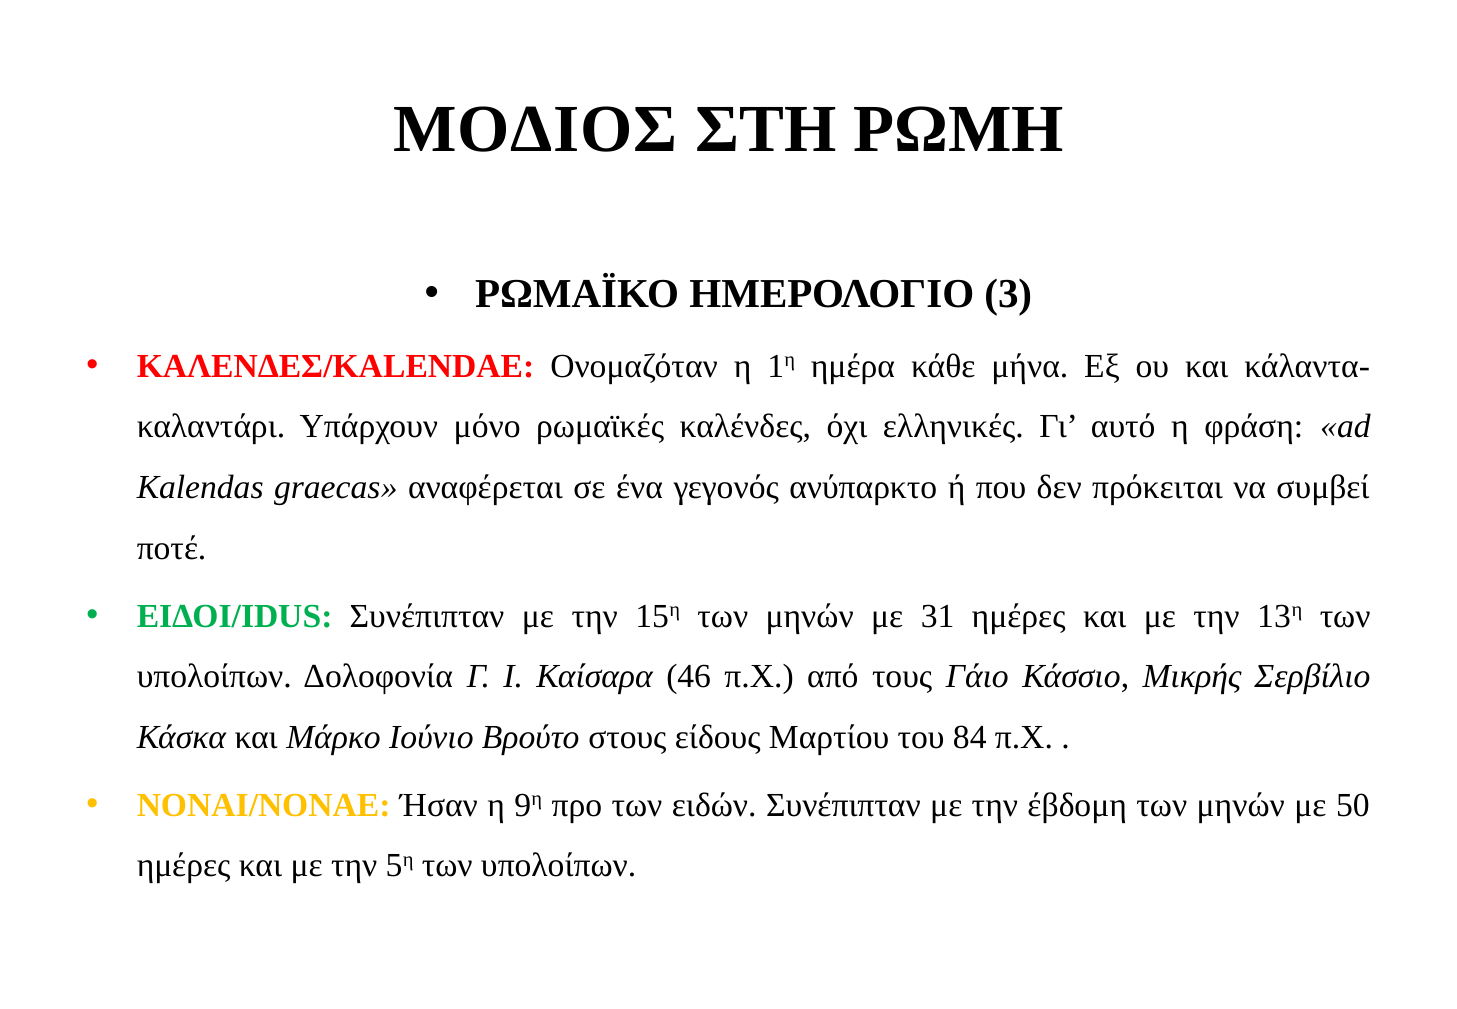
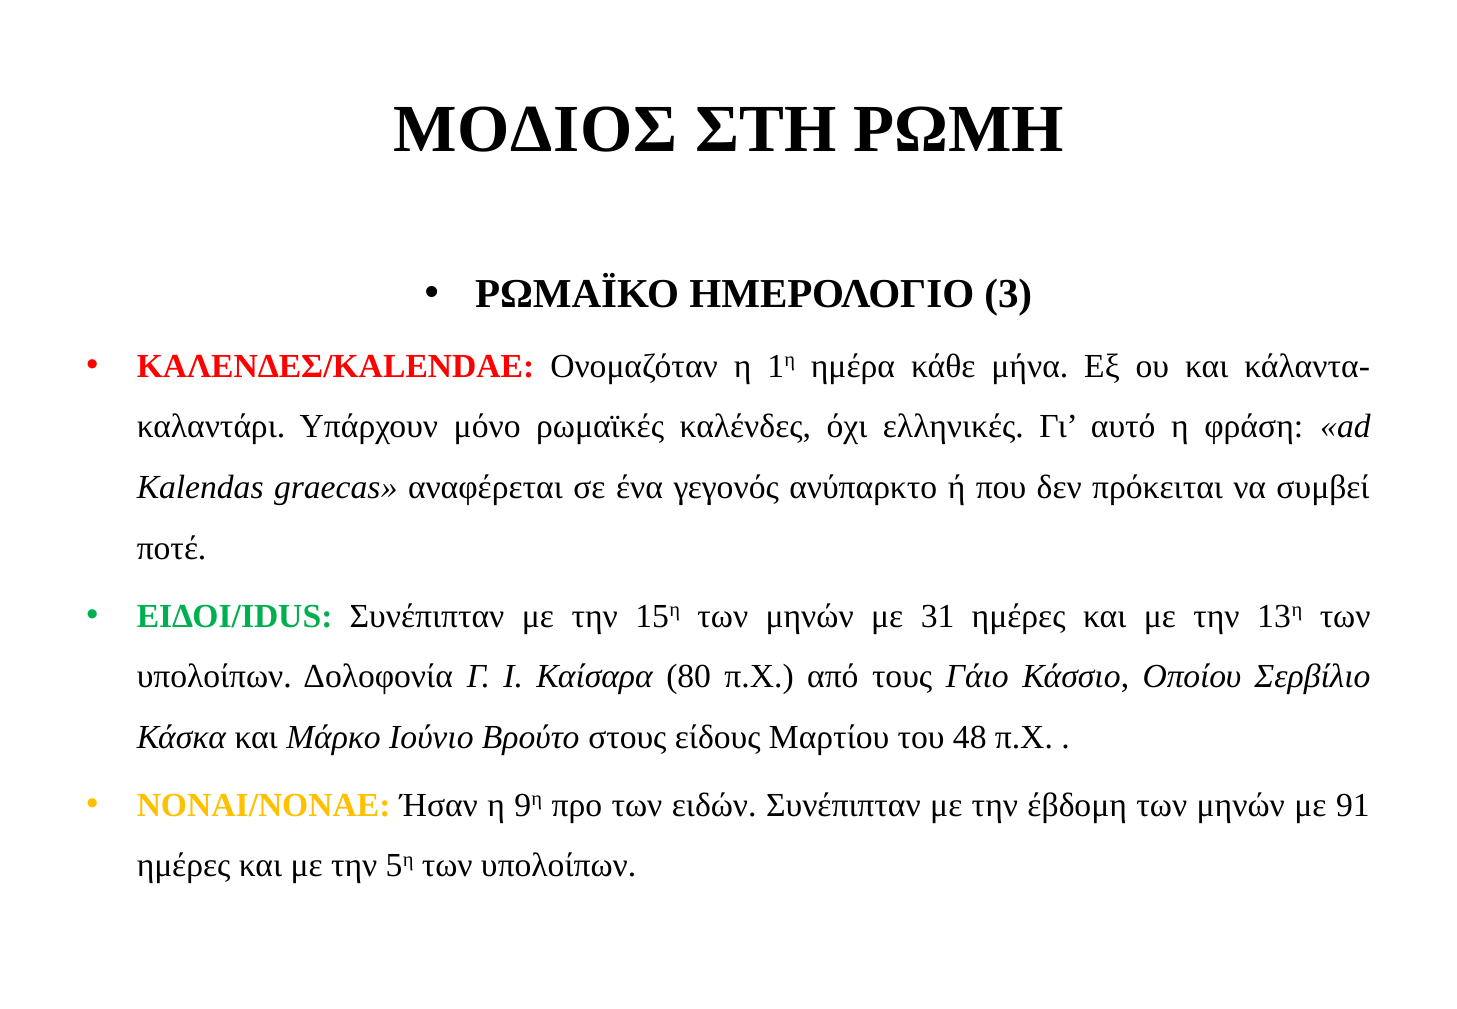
46: 46 -> 80 (689, 676)
Μικρής: Μικρής -> Οποίου (1192, 676)
84: 84 -> 48 (970, 737)
50: 50 -> 91 (1353, 805)
